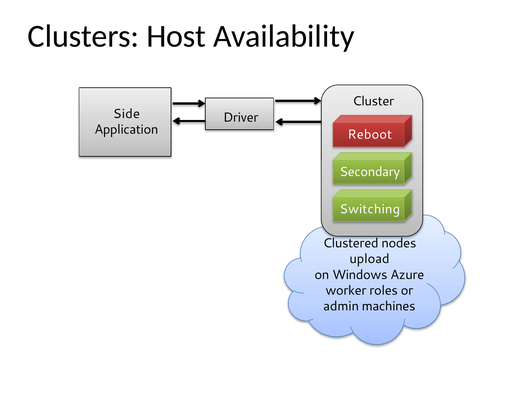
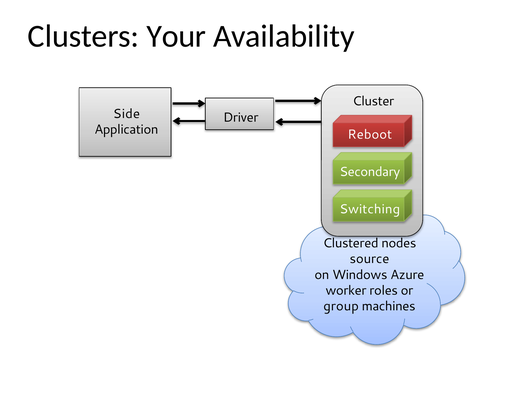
Host: Host -> Your (176, 36)
upload: upload -> source (369, 259)
admin: admin -> group (341, 306)
